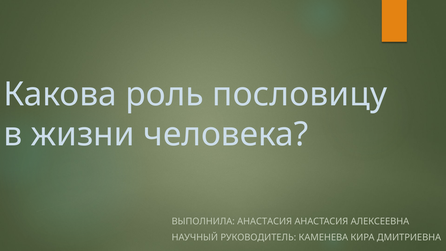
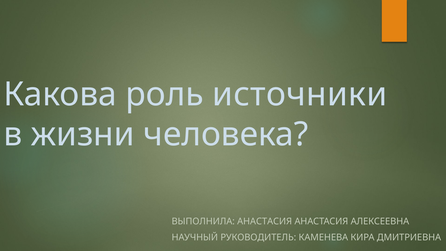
пословицу: пословицу -> источники (300, 94)
